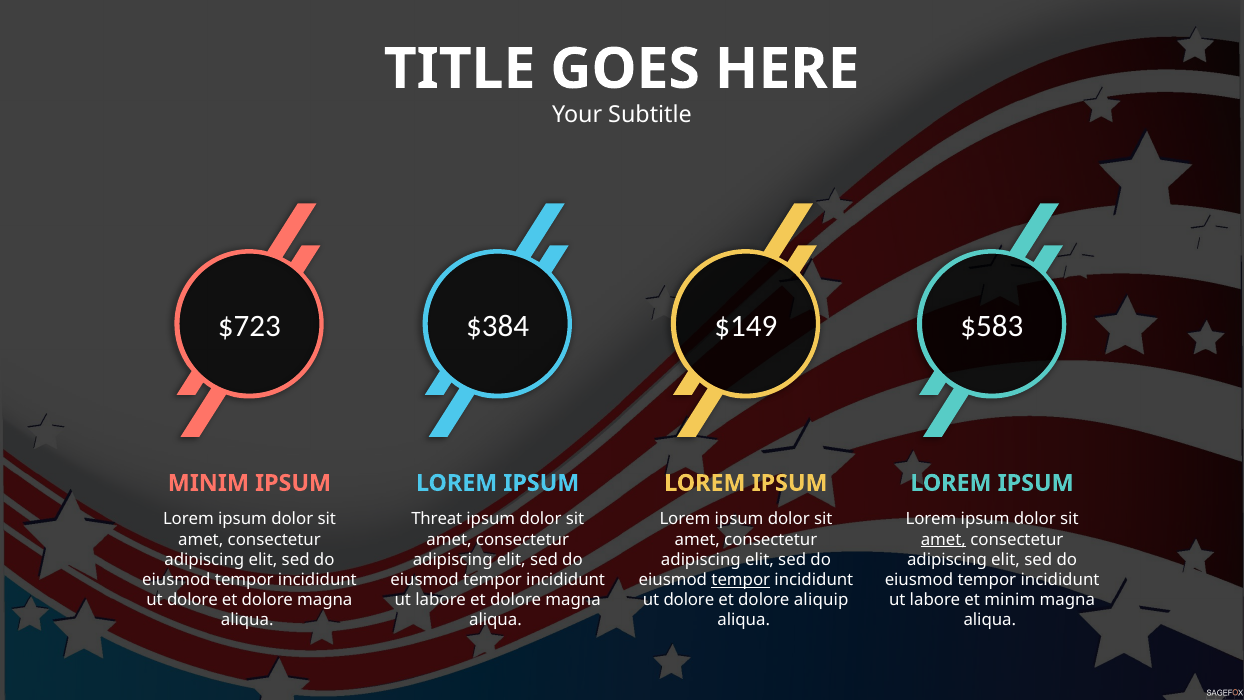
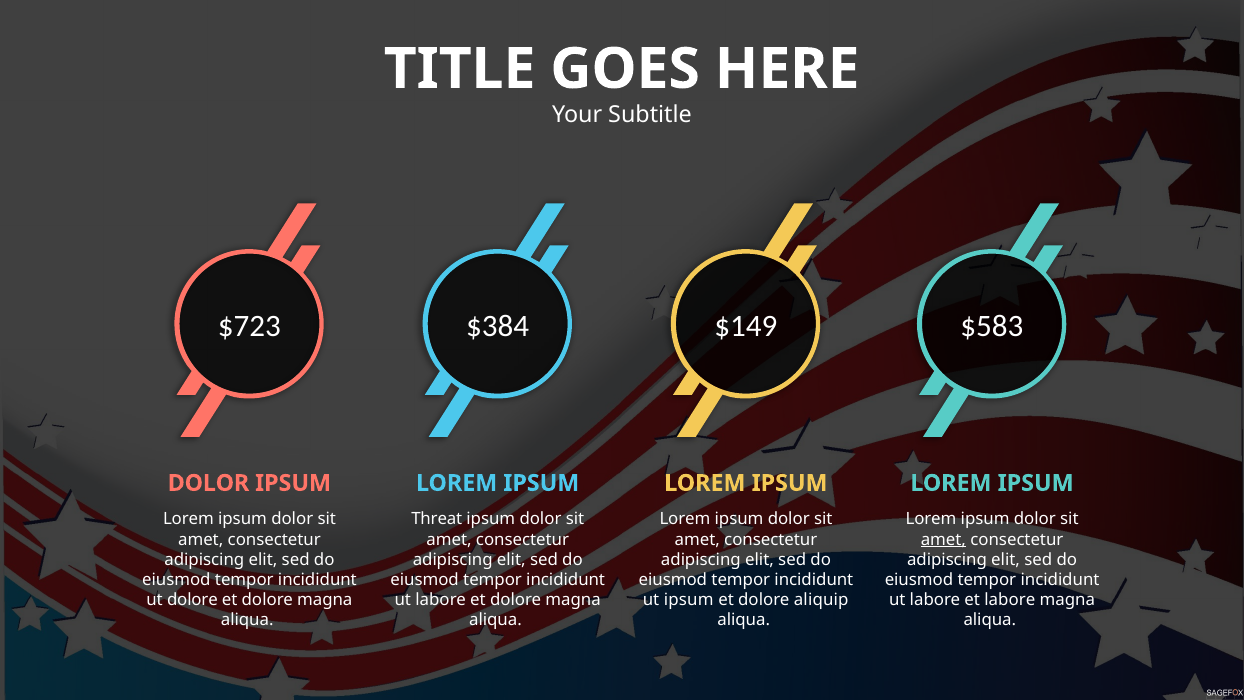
MINIM: MINIM -> DOLOR (208, 483)
tempor underline: present -> none (741, 580)
dolore: dolore -> ipsum (689, 600)
et minim: minim -> labore (1010, 600)
